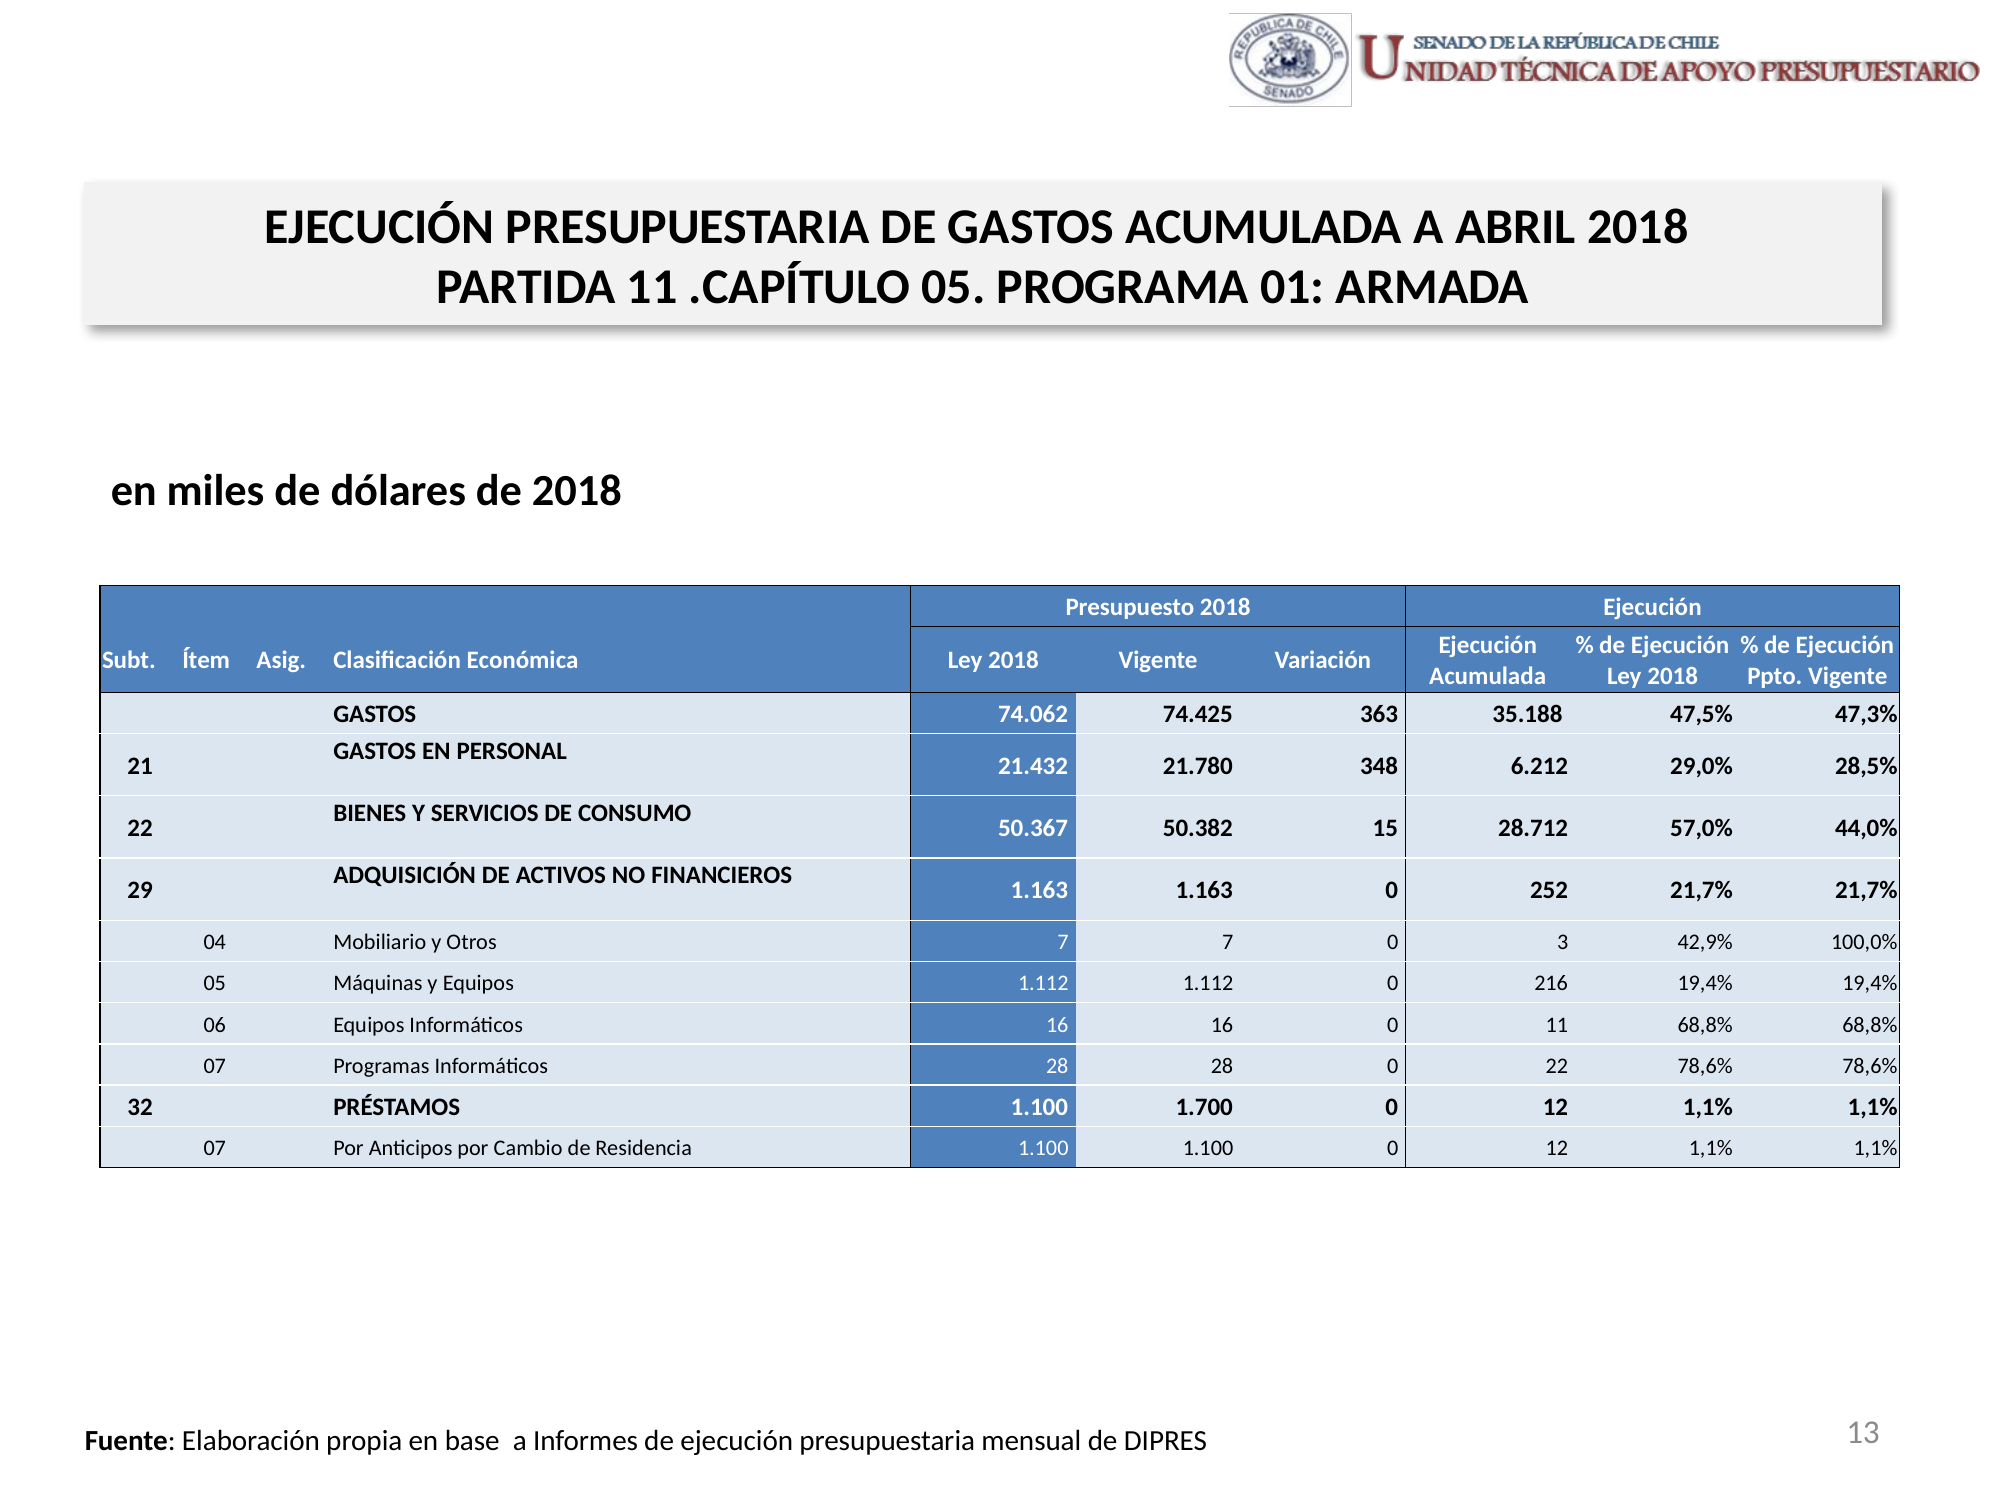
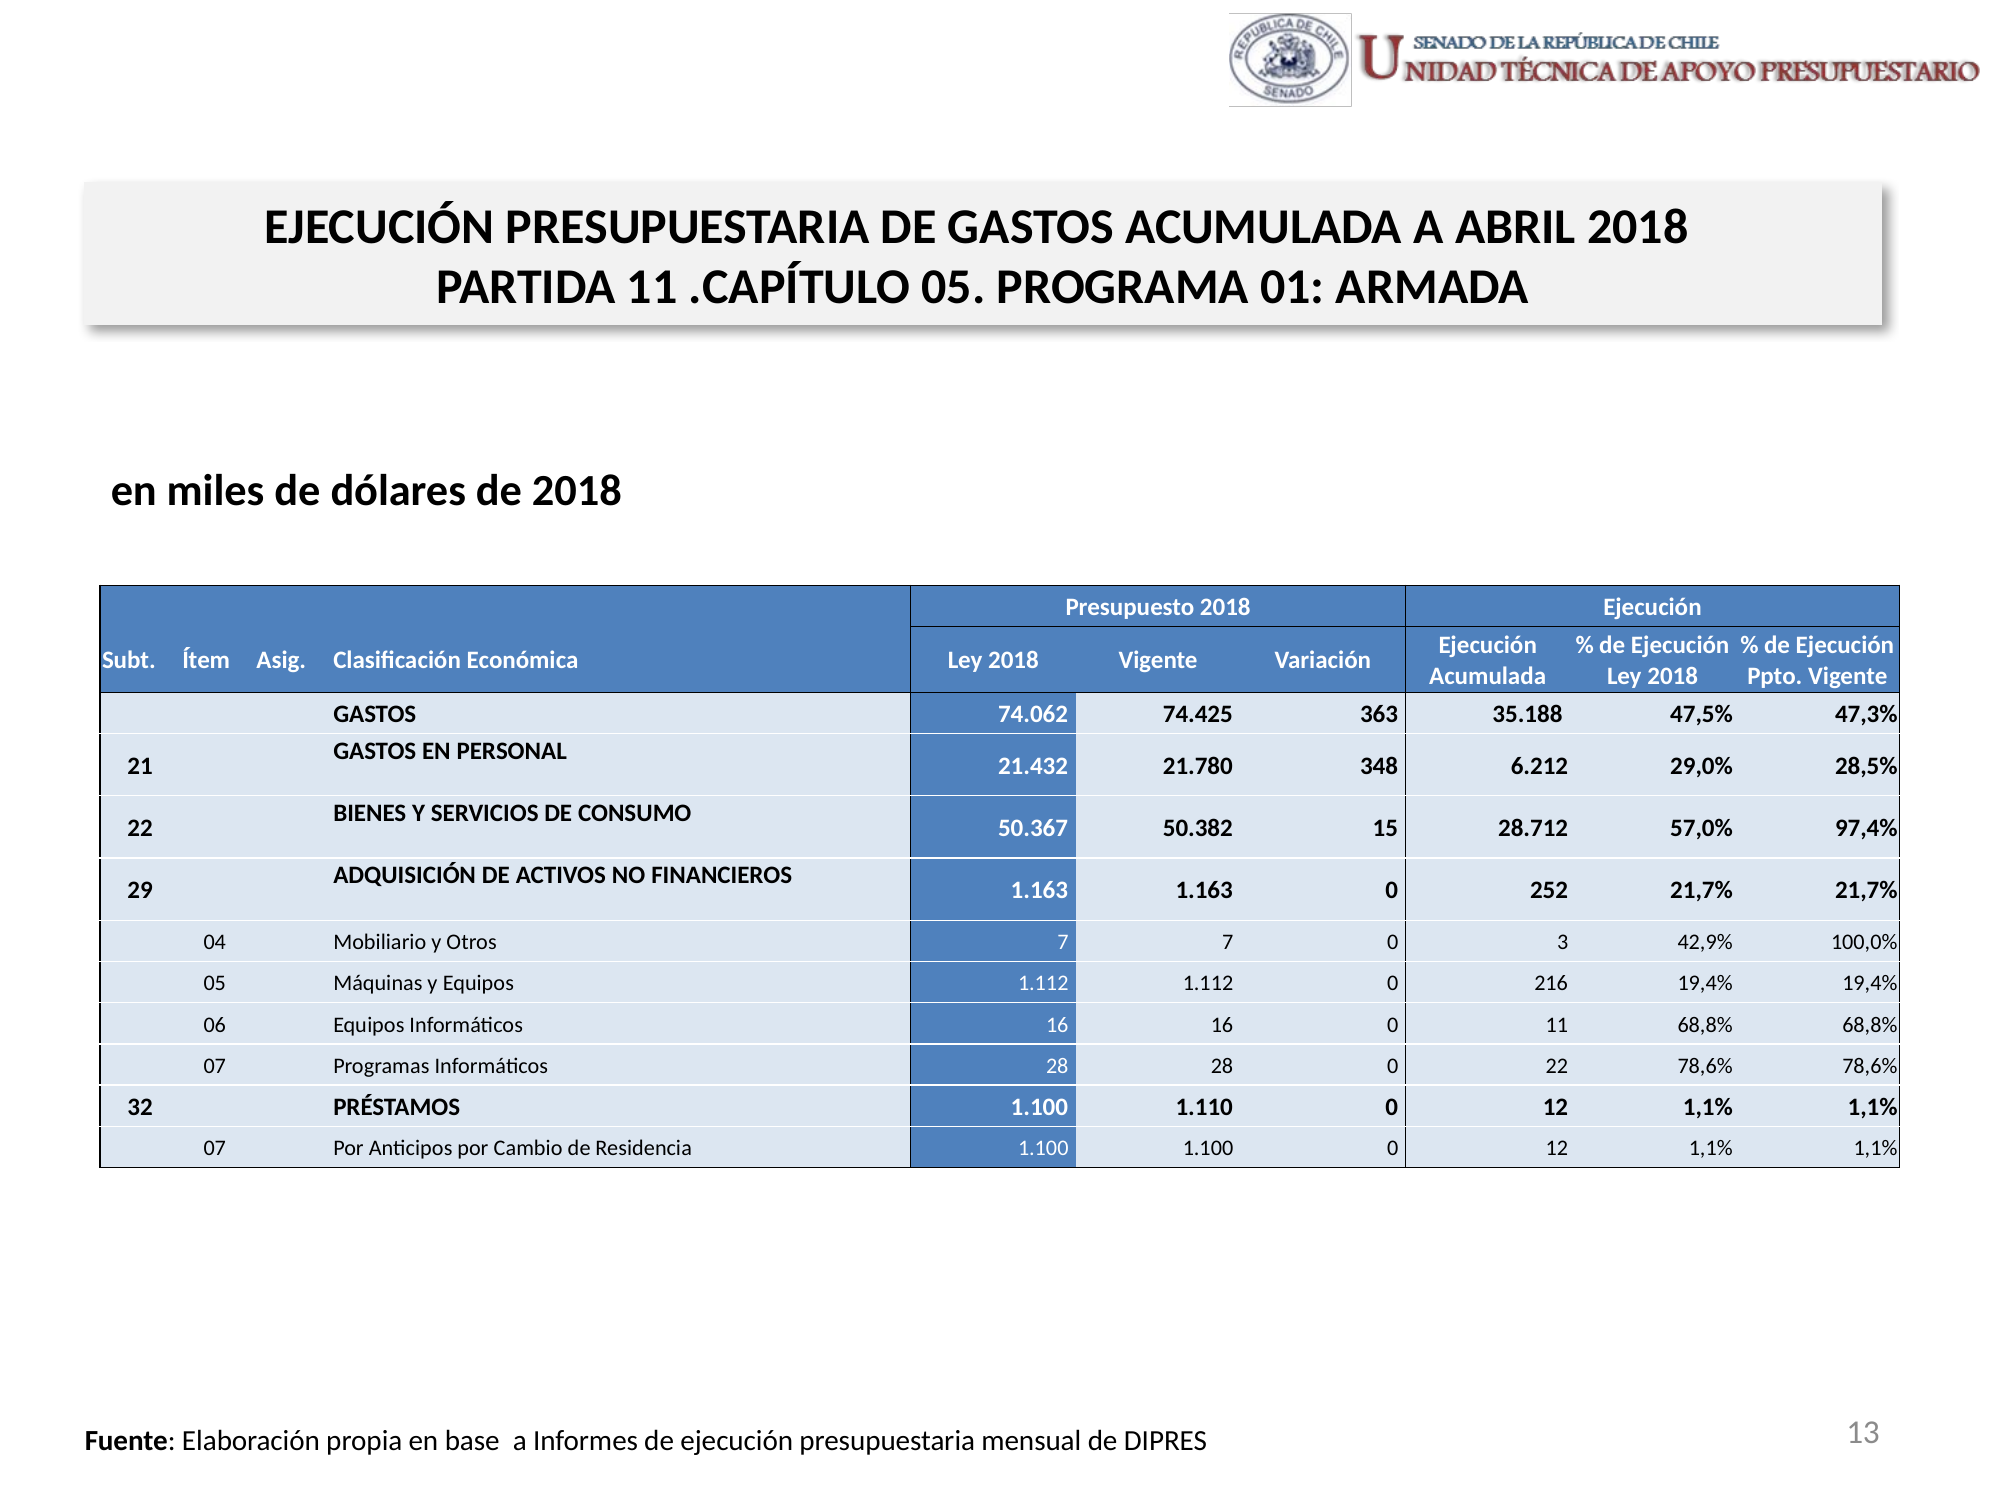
44,0%: 44,0% -> 97,4% (1866, 828)
1.700: 1.700 -> 1.110 (1204, 1107)
